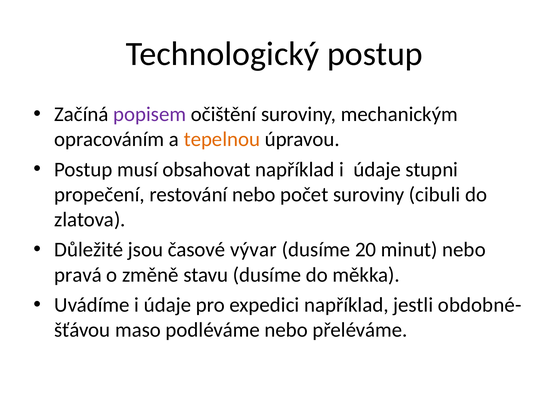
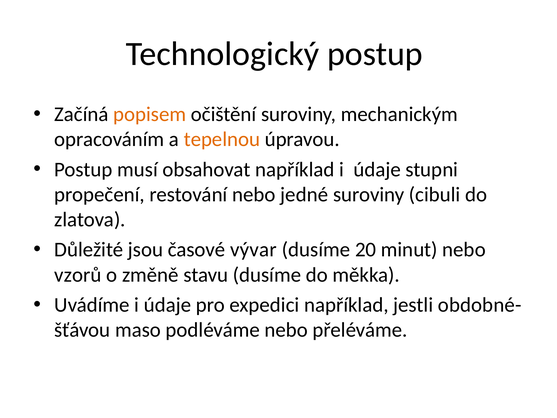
popisem colour: purple -> orange (150, 114)
počet: počet -> jedné (304, 194)
pravá: pravá -> vzorů (78, 275)
